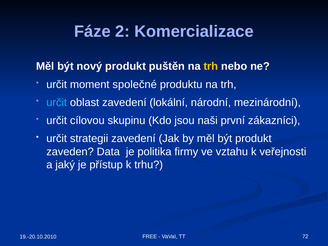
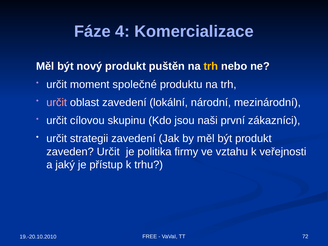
2: 2 -> 4 (122, 31)
určit colour: light blue -> pink (57, 102)
zaveden Data: Data -> Určit (108, 152)
